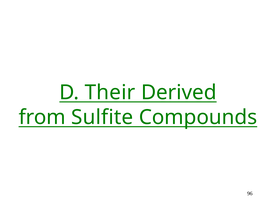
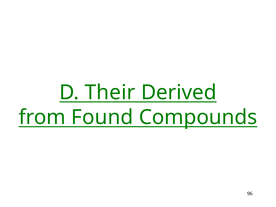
Sulfite: Sulfite -> Found (102, 117)
